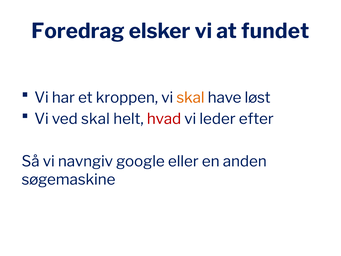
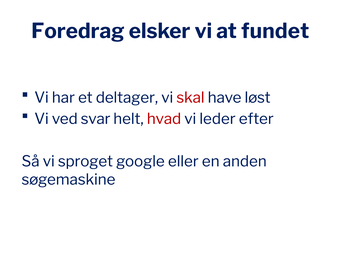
kroppen: kroppen -> deltager (127, 98)
skal colour: orange -> red (190, 98)
ved skal: skal -> svar (96, 119)
navngiv: navngiv -> sproget (85, 161)
